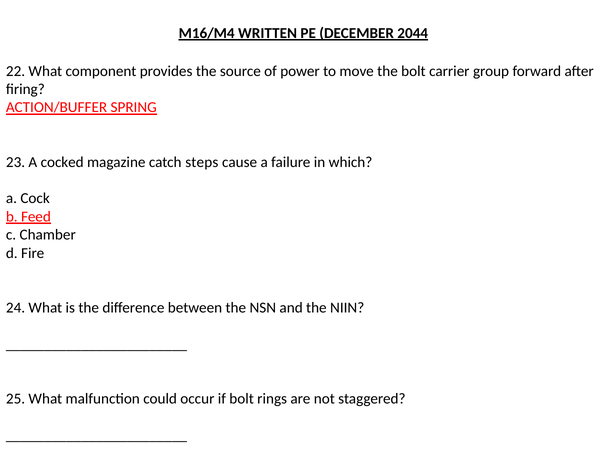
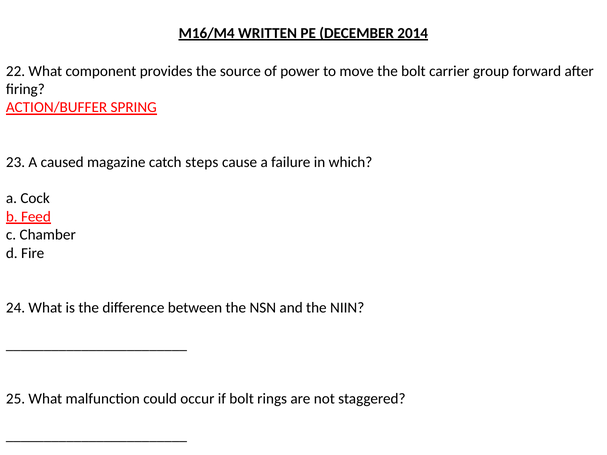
2044: 2044 -> 2014 (413, 33)
cocked: cocked -> caused (62, 162)
